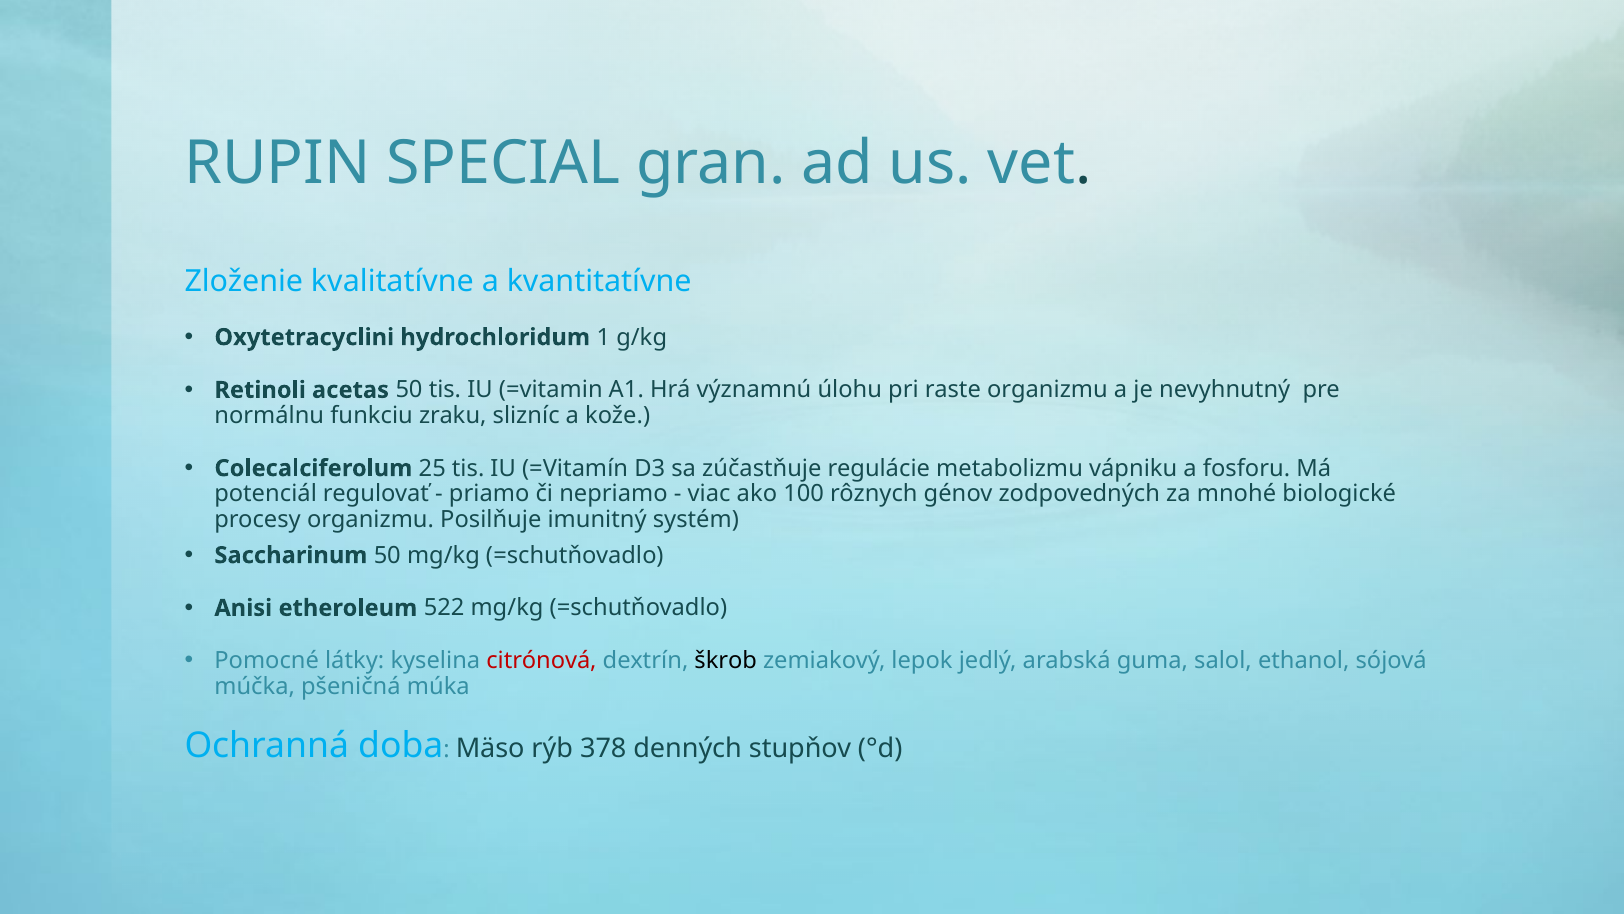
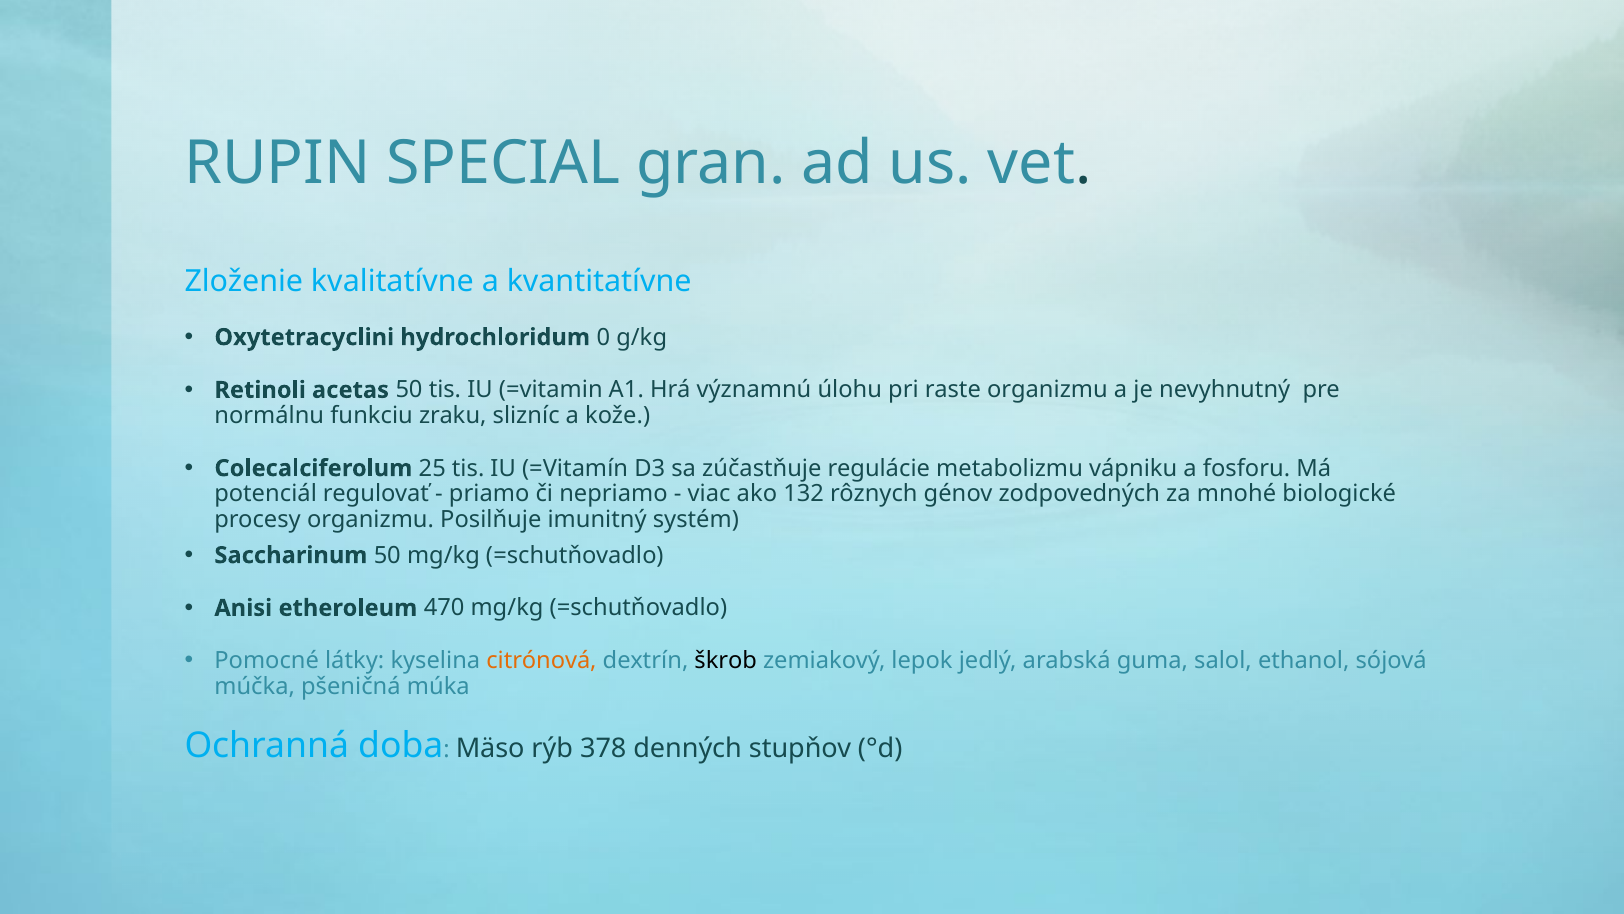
1: 1 -> 0 (604, 337)
100: 100 -> 132 (804, 494)
522: 522 -> 470 (444, 608)
citrónová colour: red -> orange (542, 661)
